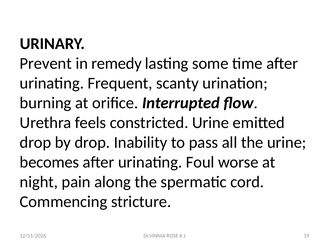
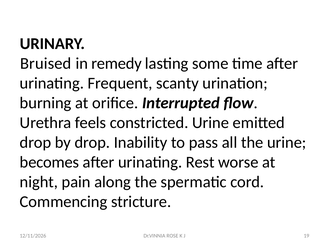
Prevent: Prevent -> Bruised (46, 63)
Foul: Foul -> Rest (200, 162)
